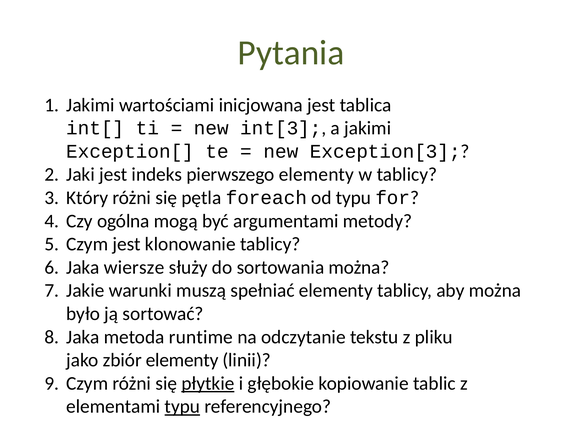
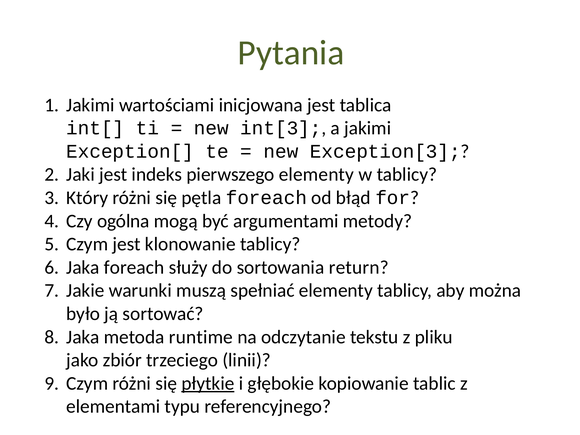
od typu: typu -> błąd (353, 198)
Jaka wiersze: wiersze -> foreach (134, 267)
sortowania można: można -> return (359, 267)
zbiór elementy: elementy -> trzeciego (182, 360)
typu underline: present -> none (182, 407)
